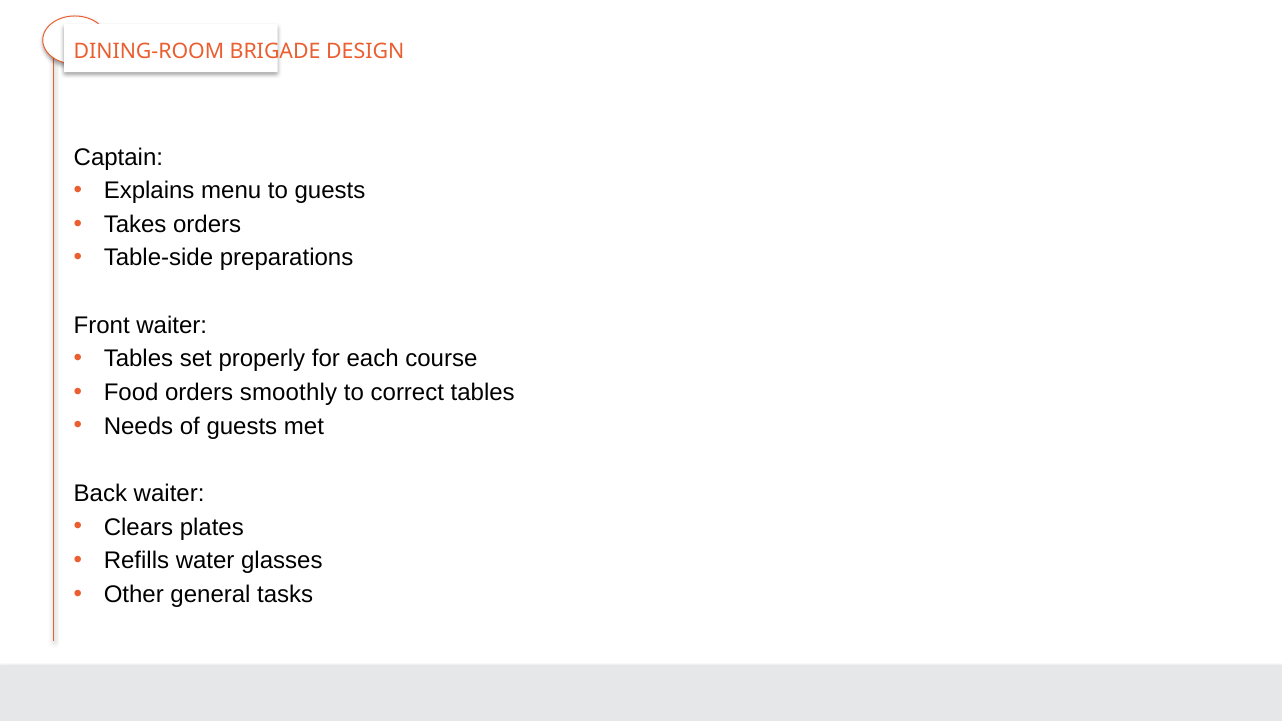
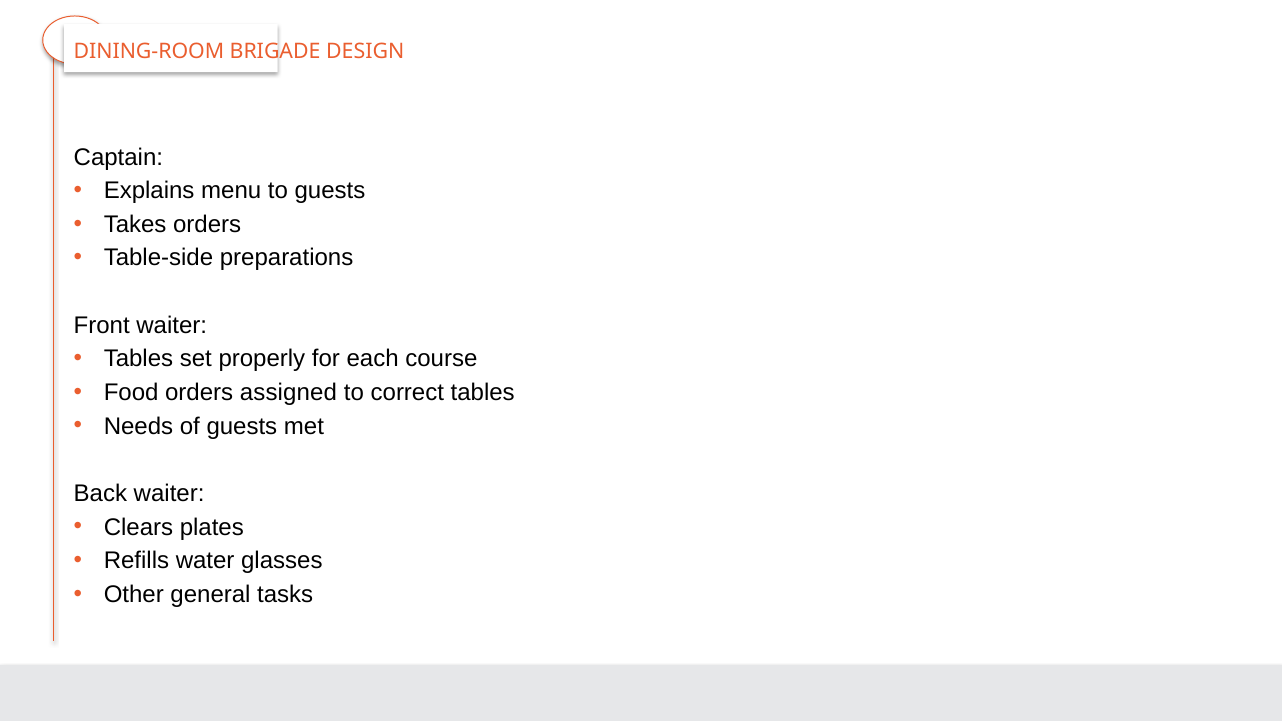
smoothly: smoothly -> assigned (288, 393)
